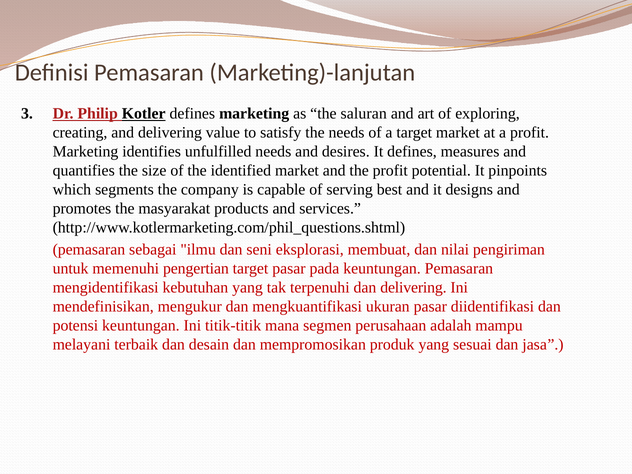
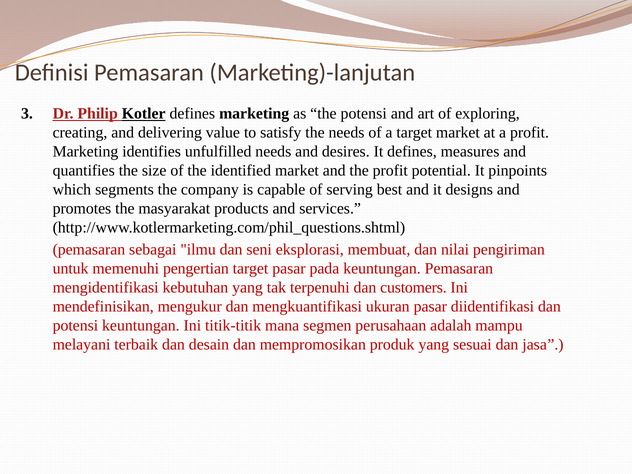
the saluran: saluran -> potensi (364, 114)
dan delivering: delivering -> customers (413, 287)
